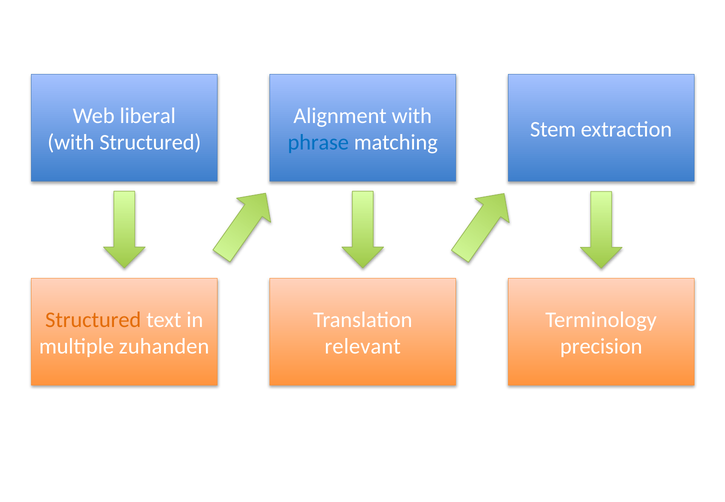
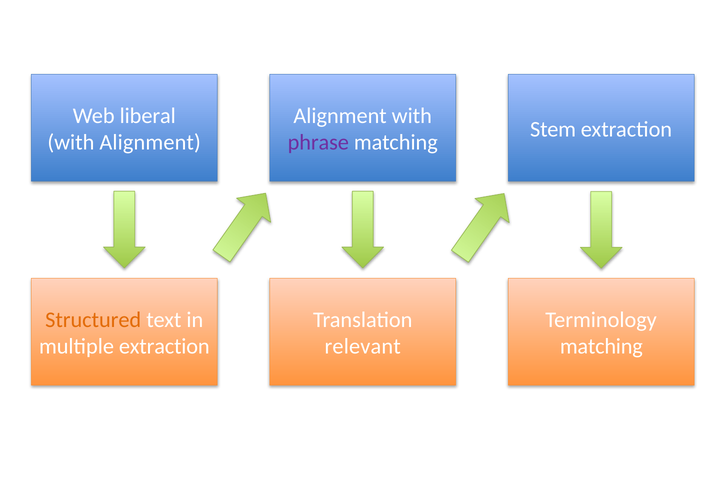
with Structured: Structured -> Alignment (150, 143)
phrase colour: blue -> purple (318, 143)
multiple zuhanden: zuhanden -> extraction (164, 346)
precision: precision -> matching (601, 346)
